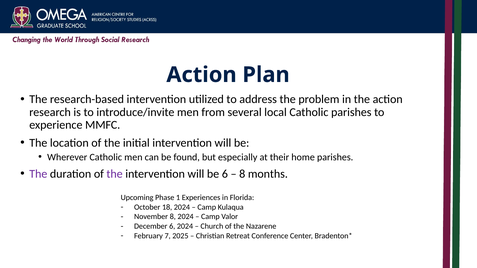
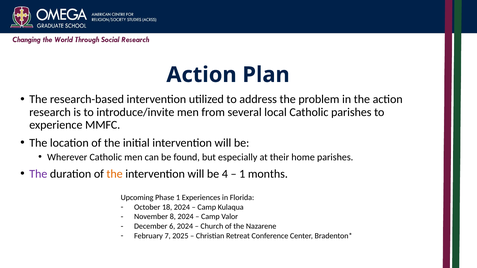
the colour: purple -> orange (115, 174)
be 6: 6 -> 4 (225, 174)
8: 8 -> 1 (242, 174)
